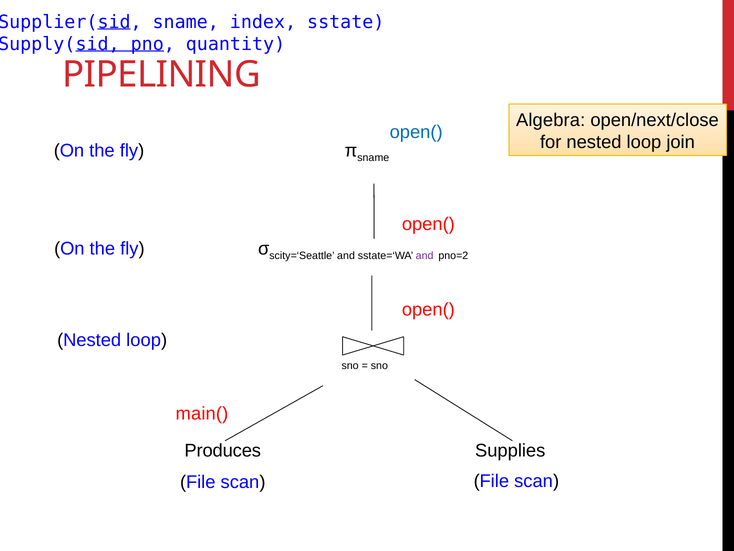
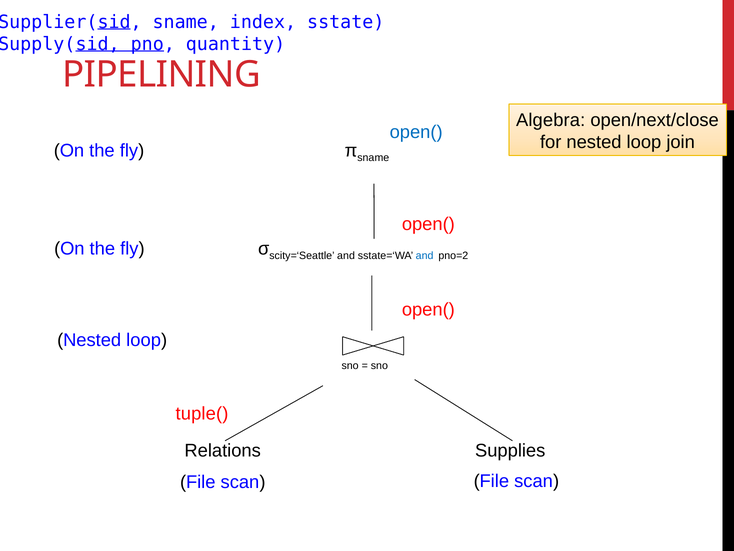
and colour: purple -> blue (425, 255)
main(: main( -> tuple( (202, 413)
Produces: Produces -> Relations (223, 450)
